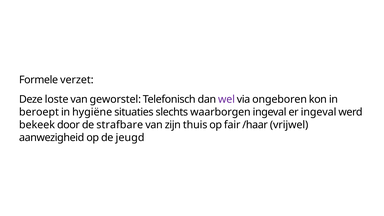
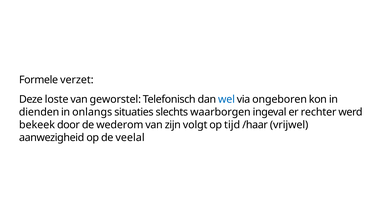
wel colour: purple -> blue (226, 99)
beroept: beroept -> dienden (39, 112)
hygiëne: hygiëne -> onlangs (92, 112)
er ingeval: ingeval -> rechter (319, 112)
strafbare: strafbare -> wederom (120, 125)
thuis: thuis -> volgt (195, 125)
fair: fair -> tijd (232, 125)
jeugd: jeugd -> veelal (130, 138)
